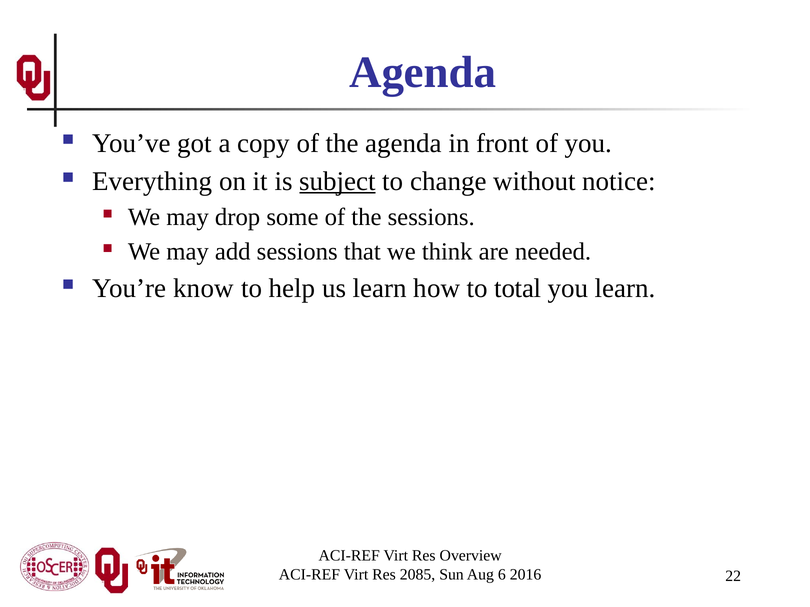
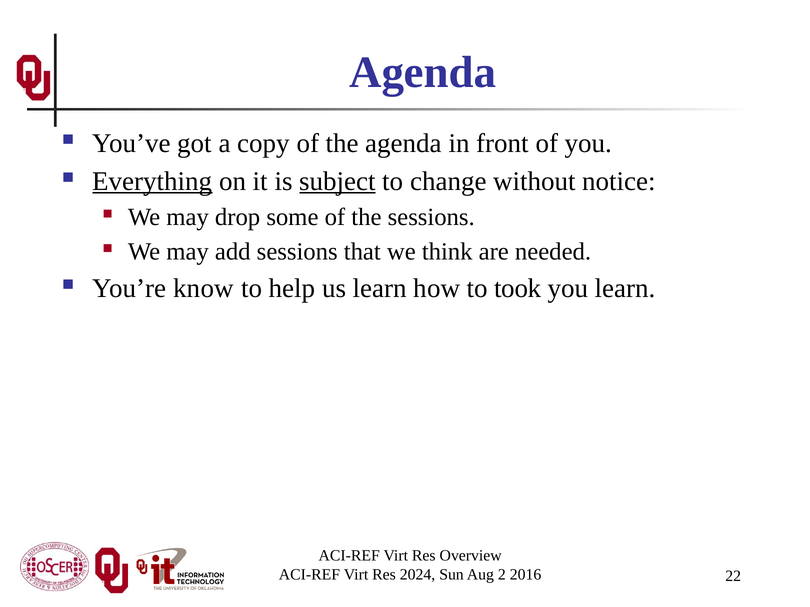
Everything underline: none -> present (152, 181)
total: total -> took (518, 288)
2085: 2085 -> 2024 (418, 575)
6: 6 -> 2 (502, 575)
